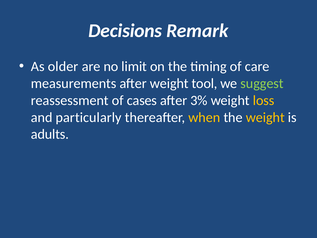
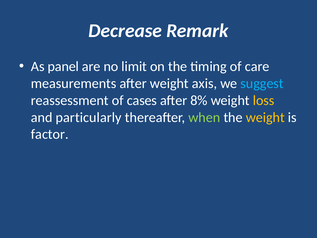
Decisions: Decisions -> Decrease (125, 31)
older: older -> panel (63, 67)
tool: tool -> axis (204, 83)
suggest colour: light green -> light blue (262, 83)
3%: 3% -> 8% (199, 100)
when colour: yellow -> light green (204, 117)
adults: adults -> factor (50, 134)
